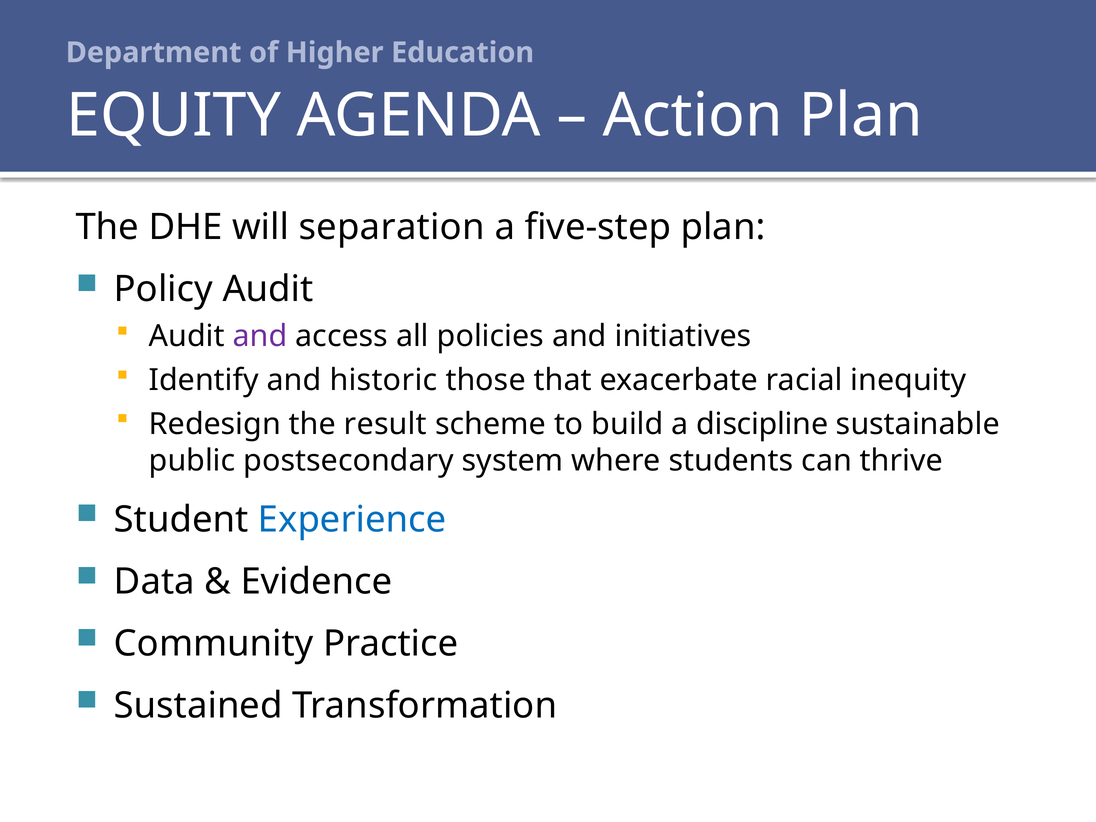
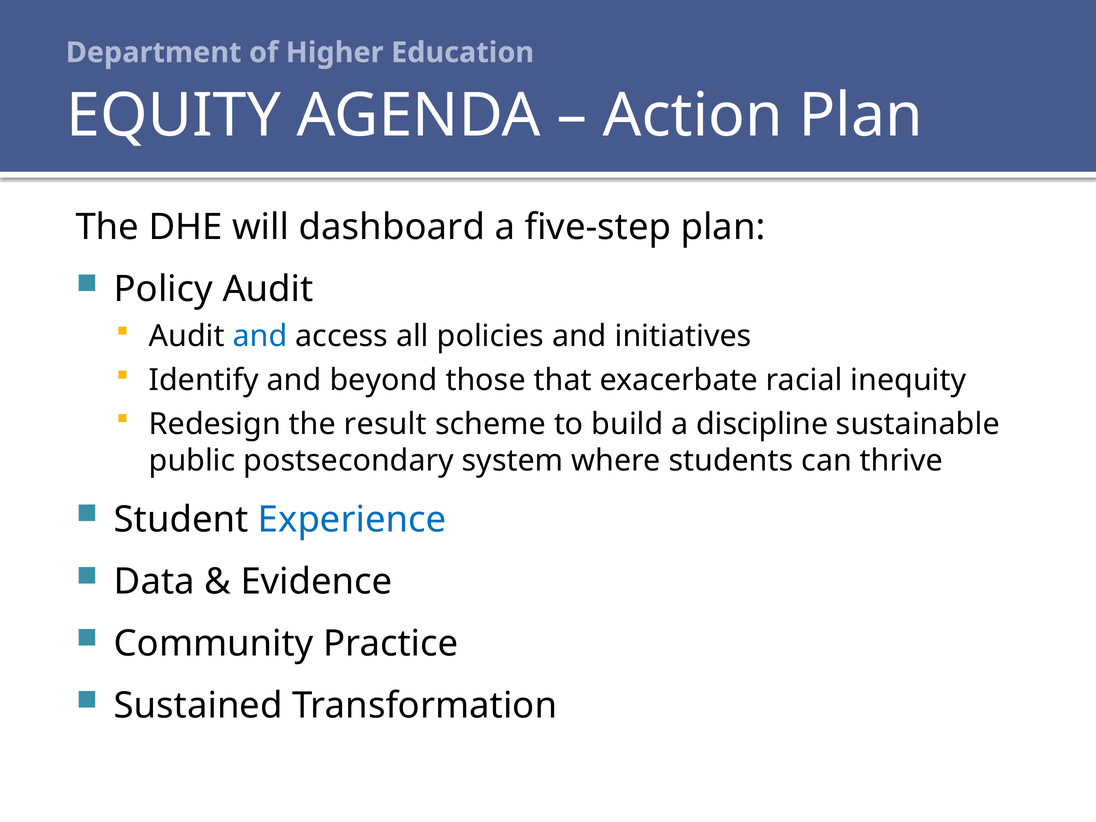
separation: separation -> dashboard (392, 227)
and colour: purple -> blue (260, 336)
historic: historic -> beyond (384, 380)
